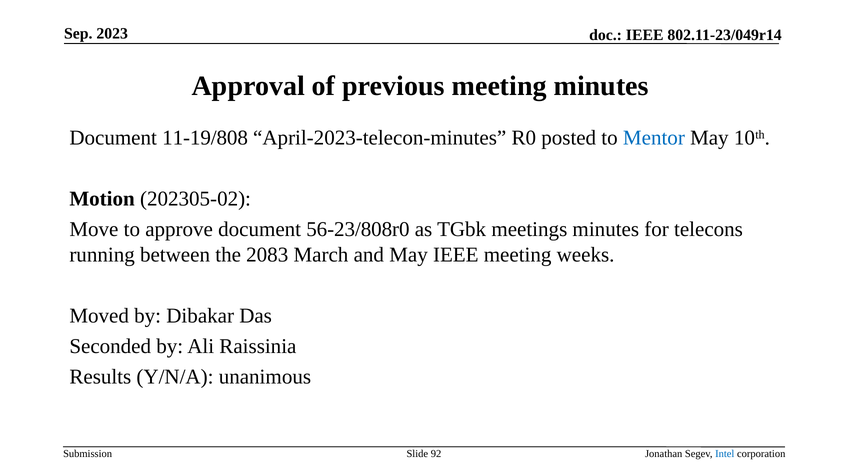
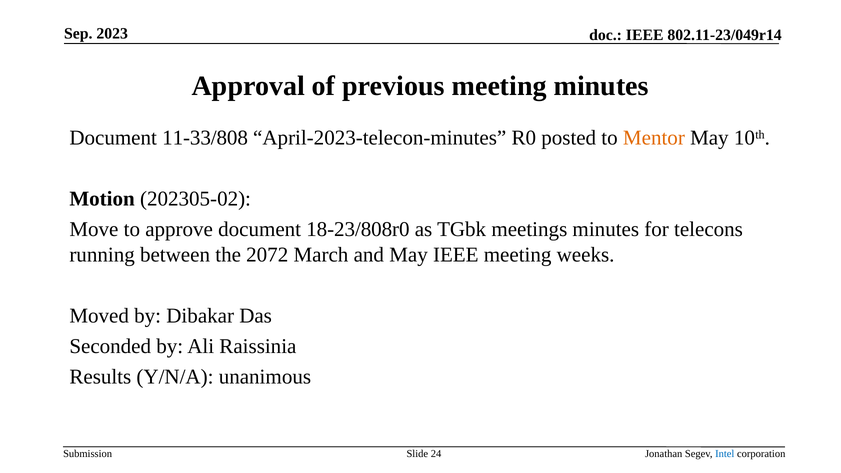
11-19/808: 11-19/808 -> 11-33/808 (205, 138)
Mentor colour: blue -> orange (654, 138)
56-23/808r0: 56-23/808r0 -> 18-23/808r0 (358, 230)
2083: 2083 -> 2072 (267, 255)
92: 92 -> 24 (436, 454)
